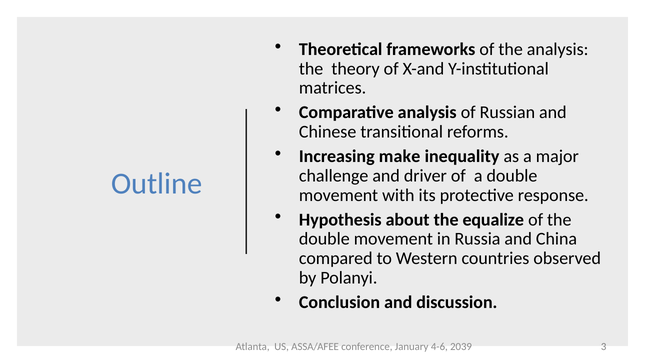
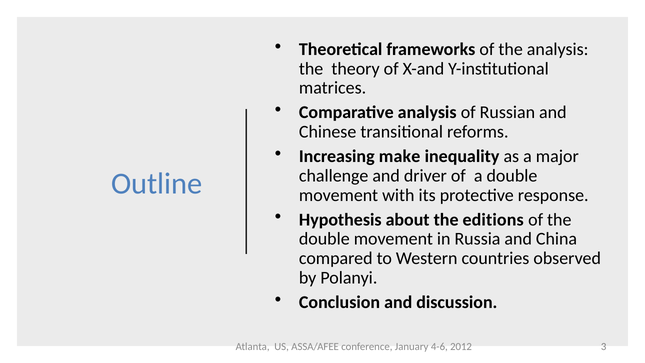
equalize: equalize -> editions (493, 220)
2039: 2039 -> 2012 (461, 347)
